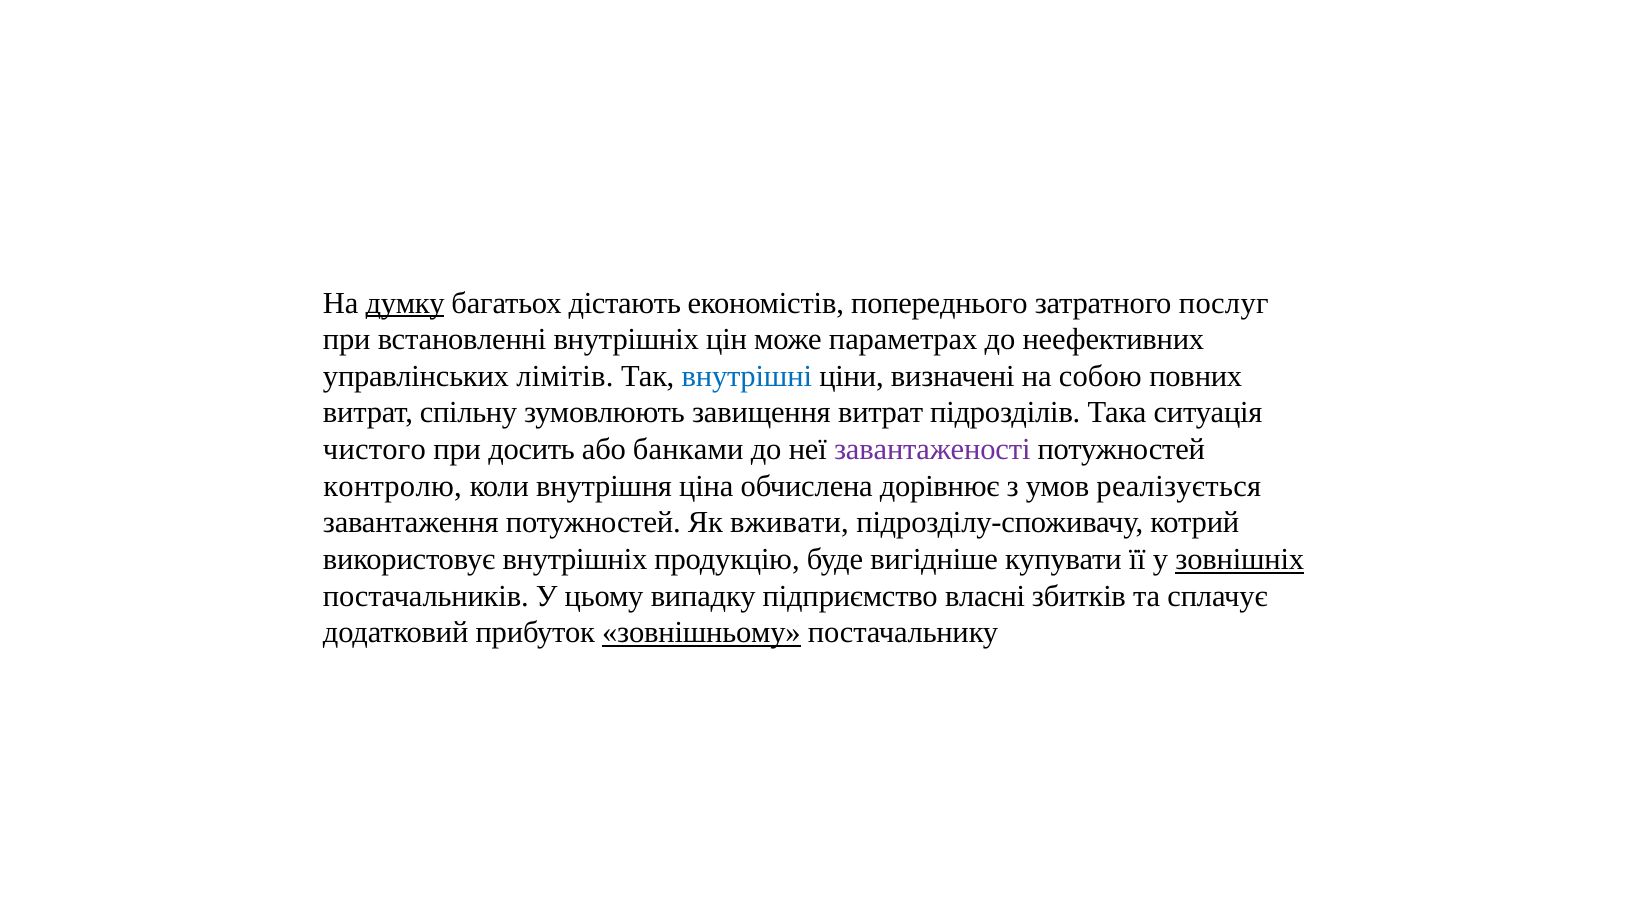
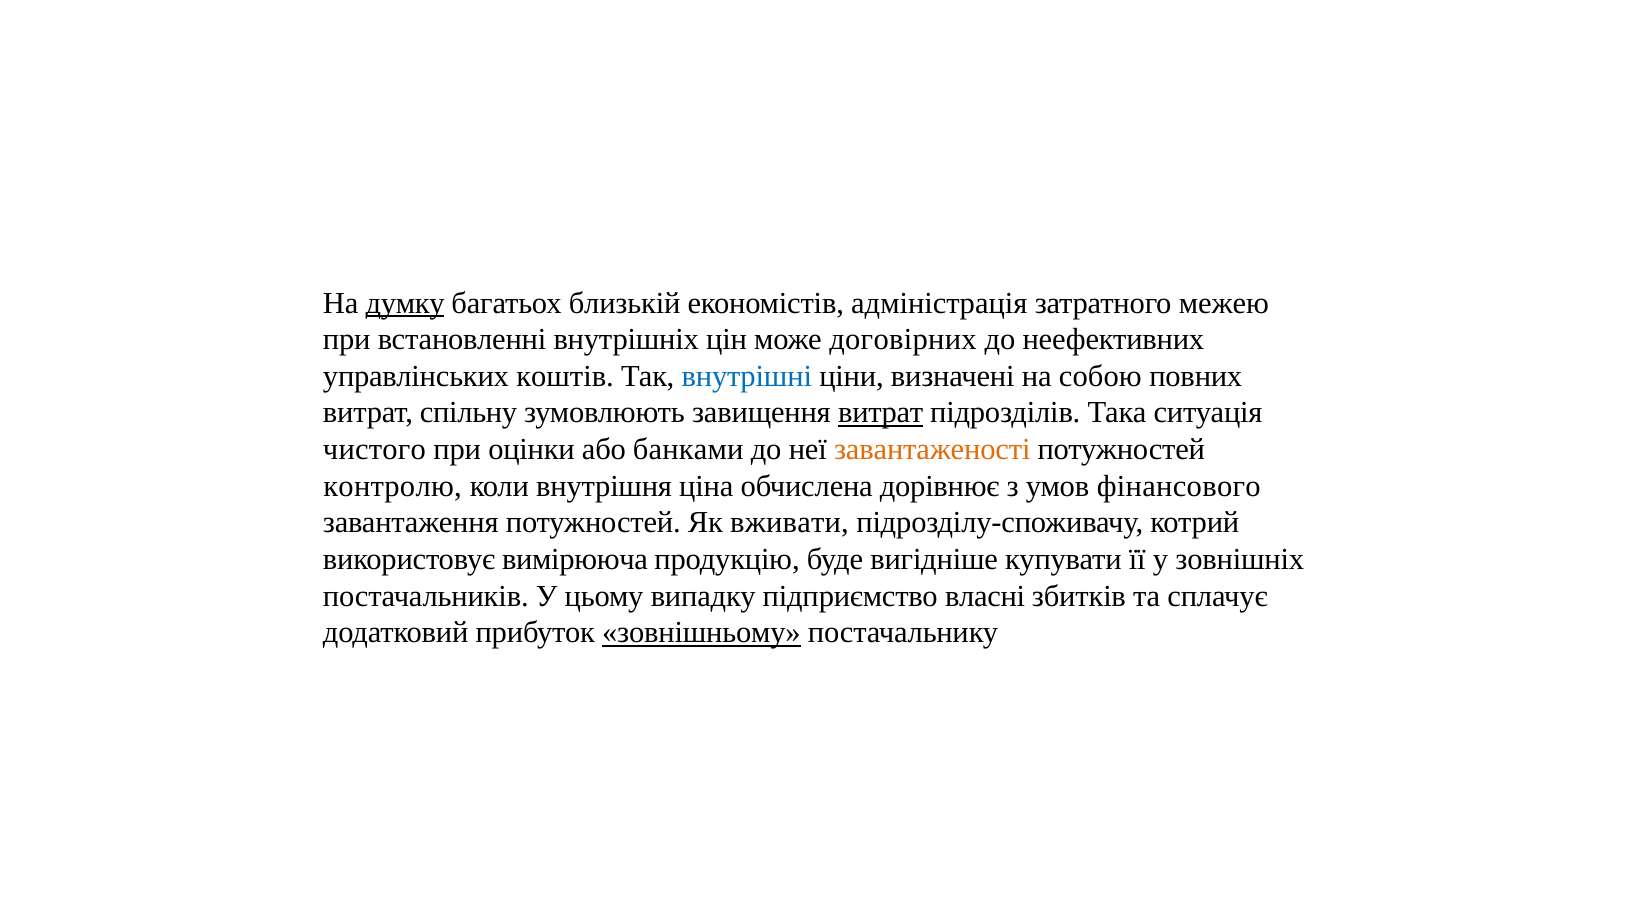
дістають: дістають -> близькій (625, 303)
попереднього: попереднього -> адміністрація (939, 303)
послуг: послуг -> межею (1224, 303)
параметрах: параметрах -> договірних (903, 340)
лімітів: лімітів -> коштів (565, 376)
витрат underline: none -> present (881, 413)
досить: досить -> оцінки (532, 450)
завантаженості colour: purple -> orange (932, 450)
реалізується: реалізується -> фінансового (1179, 486)
використовує внутрішніх: внутрішніх -> вимірююча (575, 560)
зовнішніх underline: present -> none (1240, 560)
